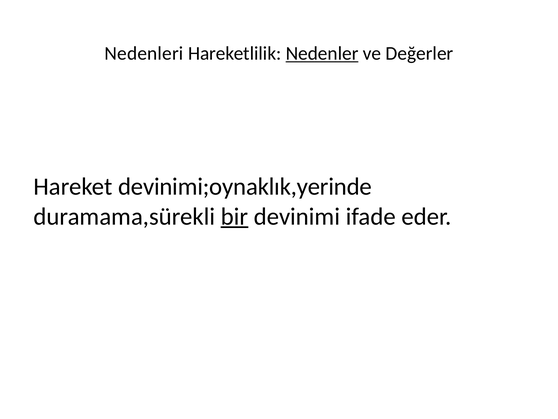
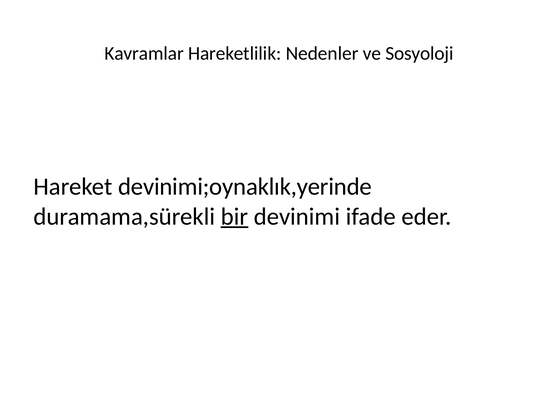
Nedenleri: Nedenleri -> Kavramlar (144, 53)
Nedenler underline: present -> none (322, 53)
Değerler: Değerler -> Sosyoloji (420, 53)
